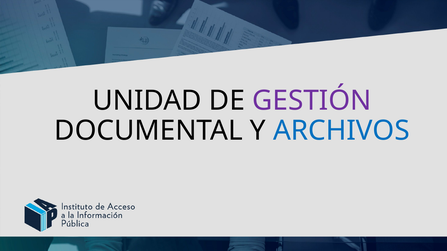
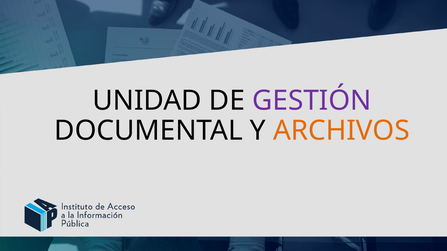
ARCHIVOS colour: blue -> orange (341, 131)
